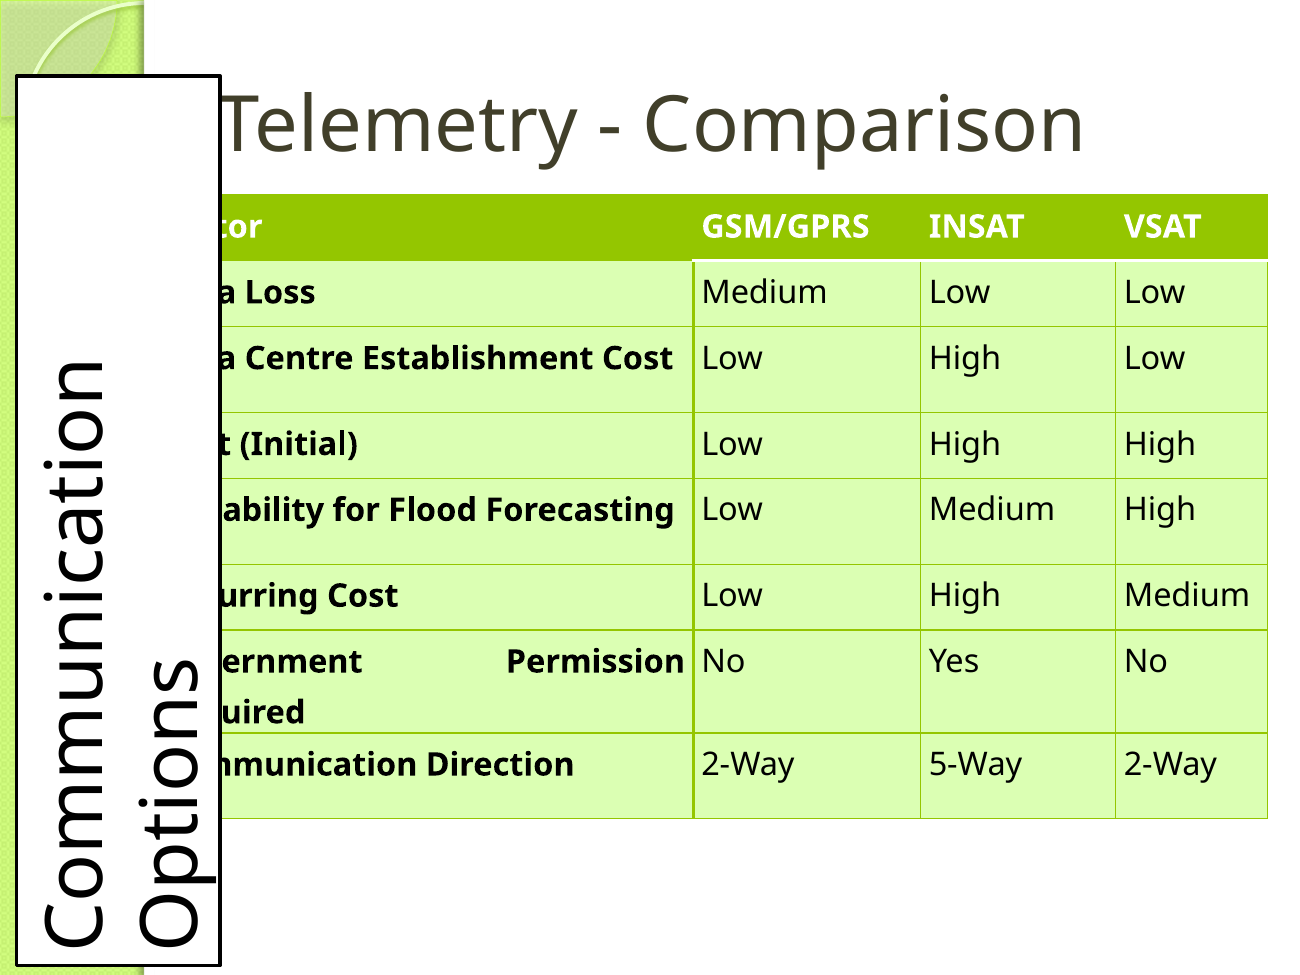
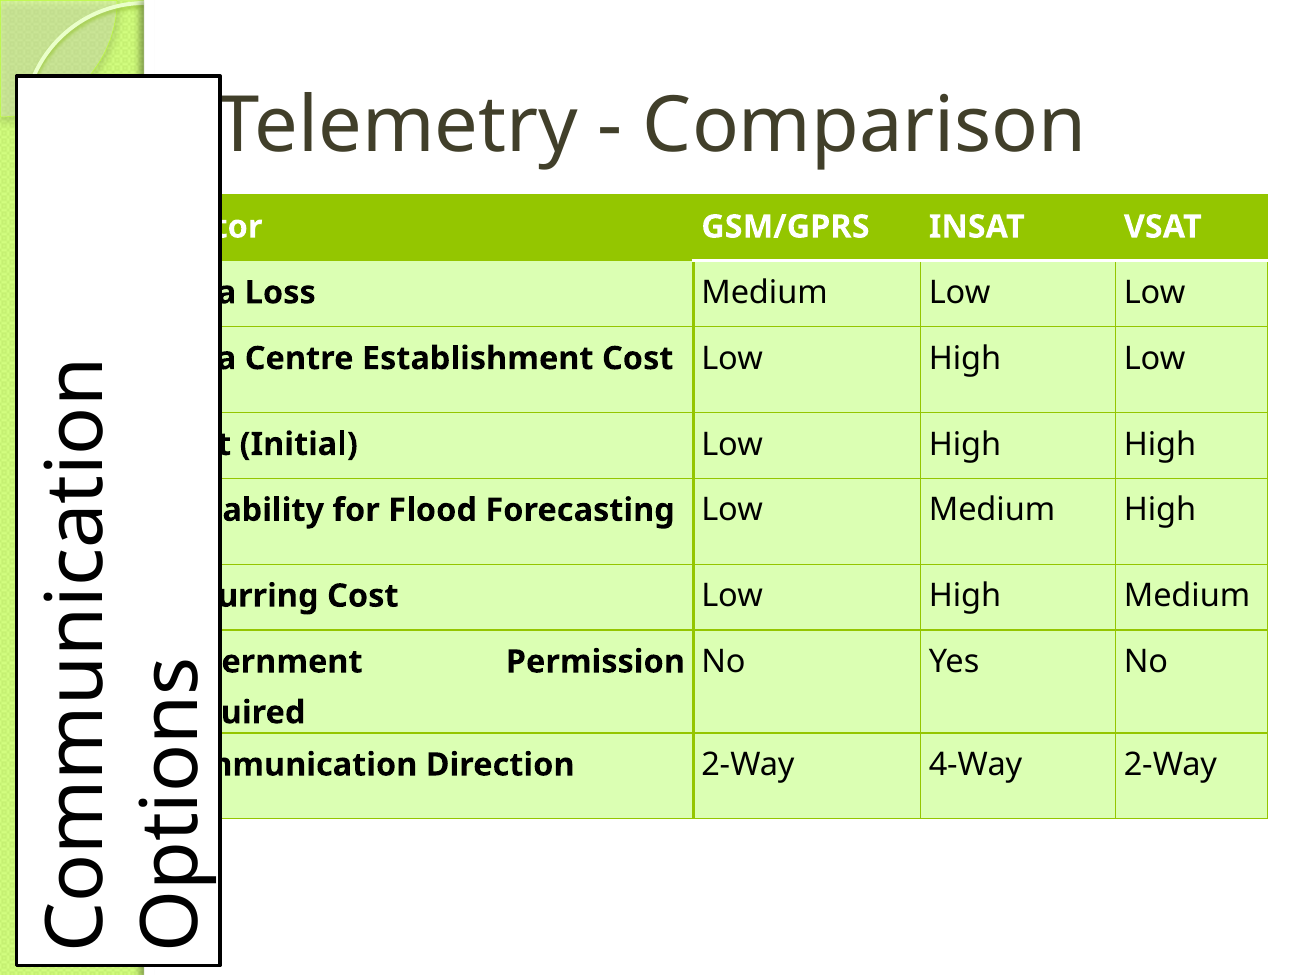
5-Way: 5-Way -> 4-Way (976, 765)
